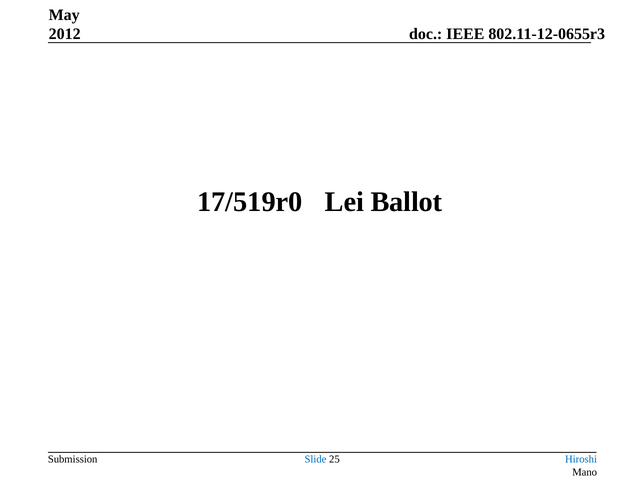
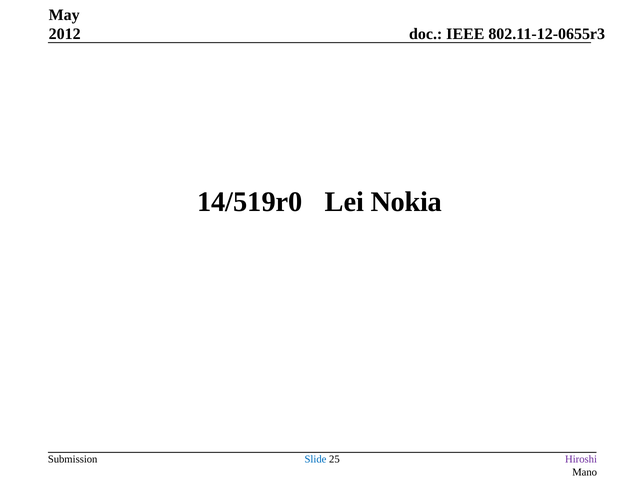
17/519r0: 17/519r0 -> 14/519r0 (250, 202)
Ballot: Ballot -> Nokia (406, 202)
Hiroshi colour: blue -> purple (581, 460)
